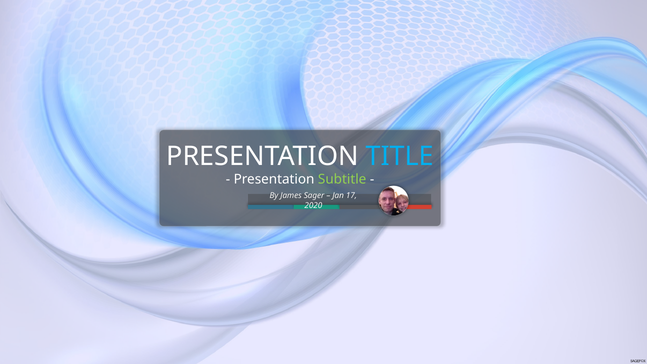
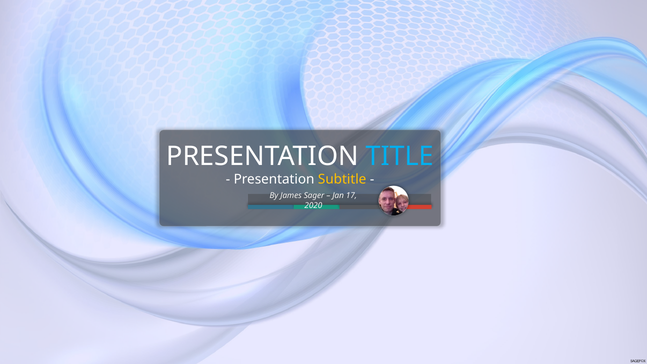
Subtitle colour: light green -> yellow (342, 179)
